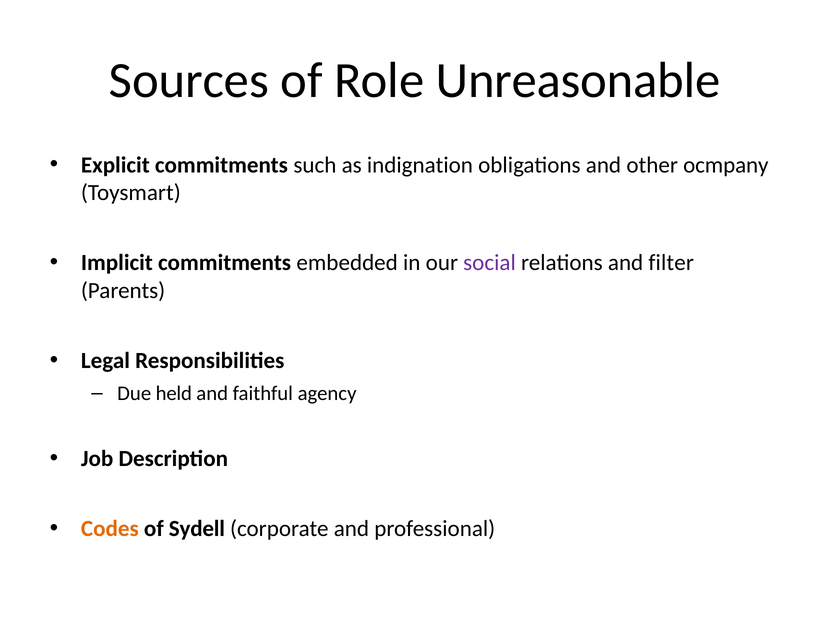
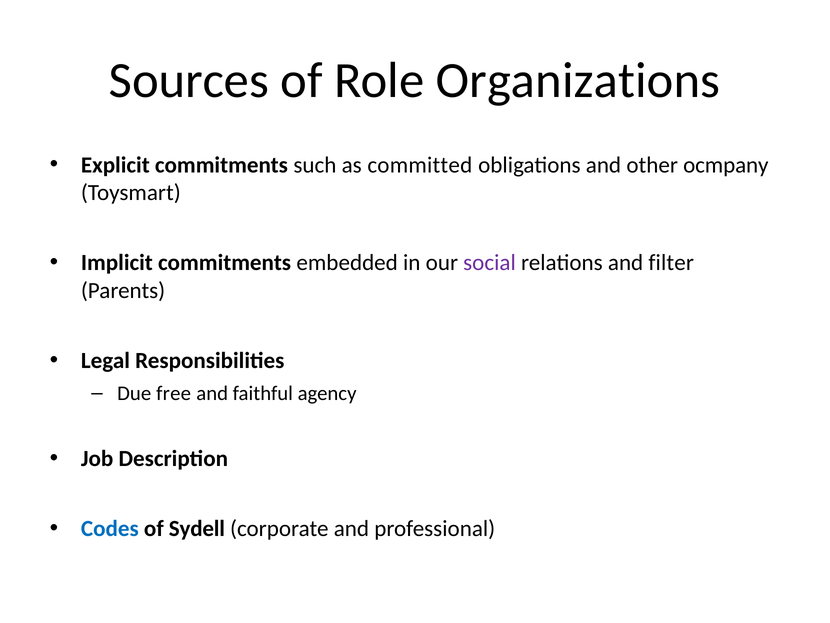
Unreasonable: Unreasonable -> Organizations (578, 80)
indignation: indignation -> committed (420, 165)
held: held -> free (174, 393)
Codes colour: orange -> blue (110, 528)
